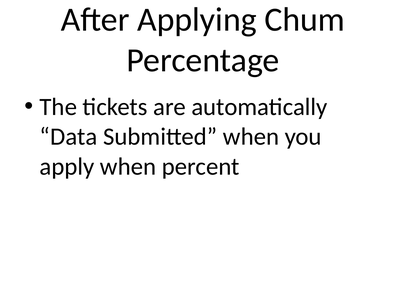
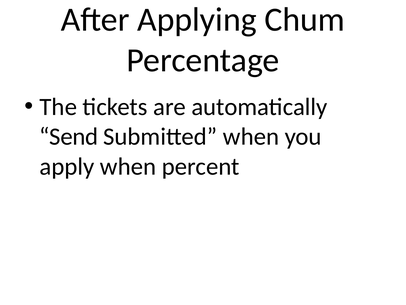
Data: Data -> Send (69, 136)
